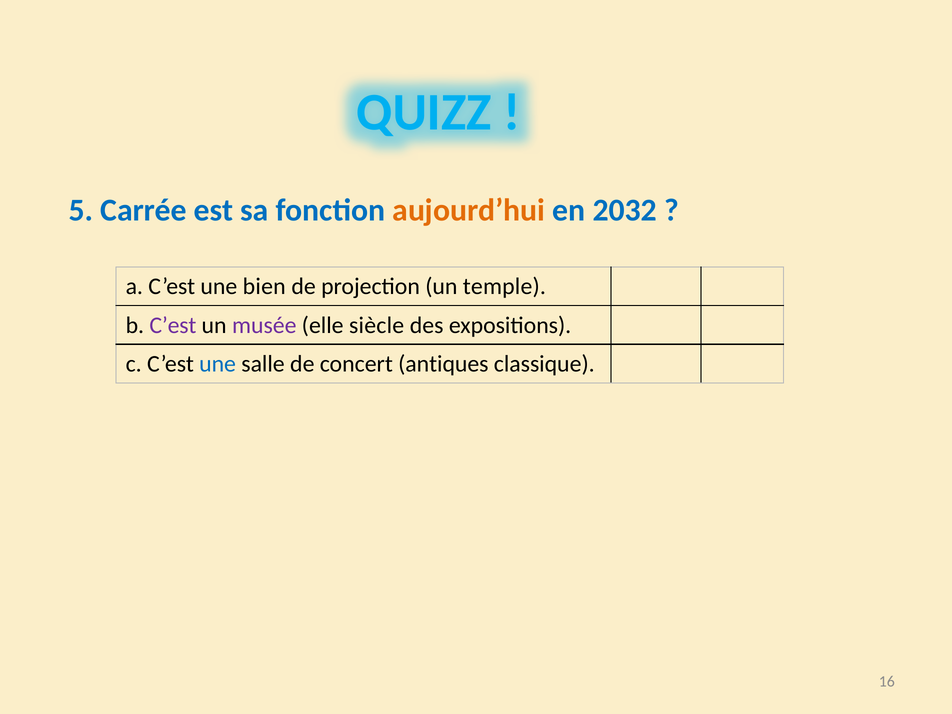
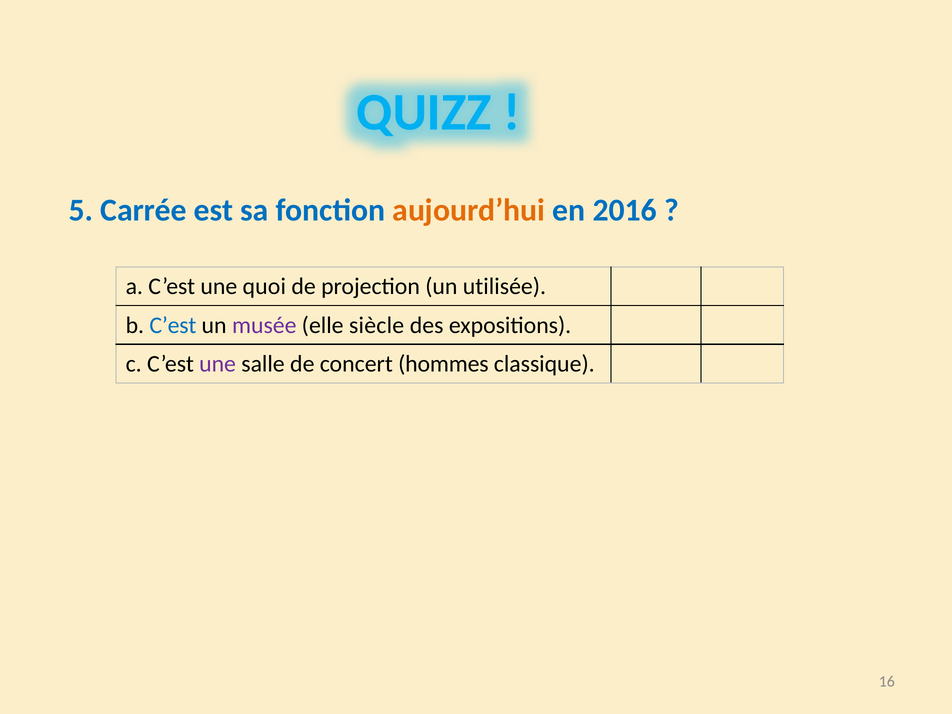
2032: 2032 -> 2016 (625, 210)
bien: bien -> quoi (264, 287)
temple: temple -> utilisée (504, 287)
C’est colour: purple -> blue (173, 325)
une colour: blue -> purple (218, 364)
antiques: antiques -> hommes (443, 364)
